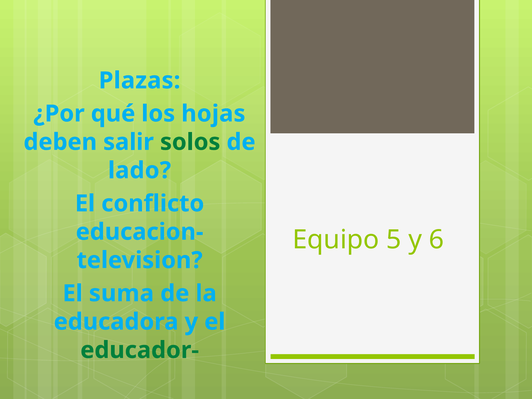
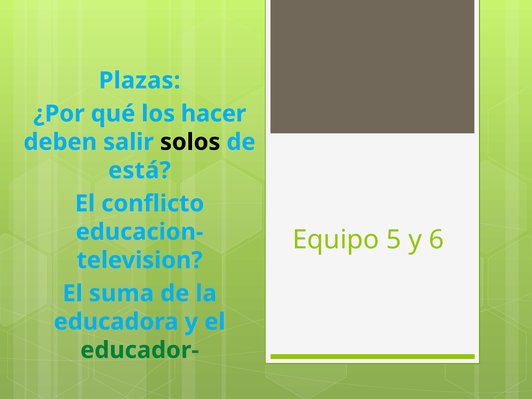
hojas: hojas -> hacer (214, 114)
solos colour: green -> black (190, 142)
lado: lado -> está (139, 170)
